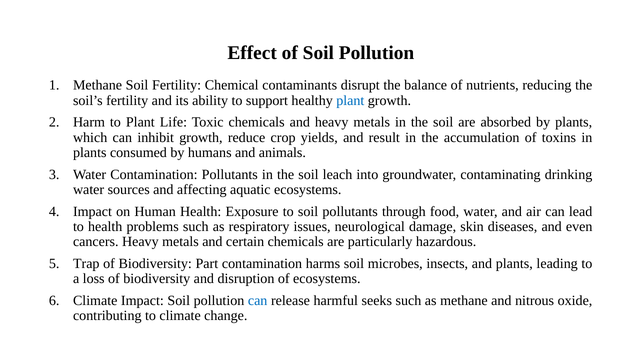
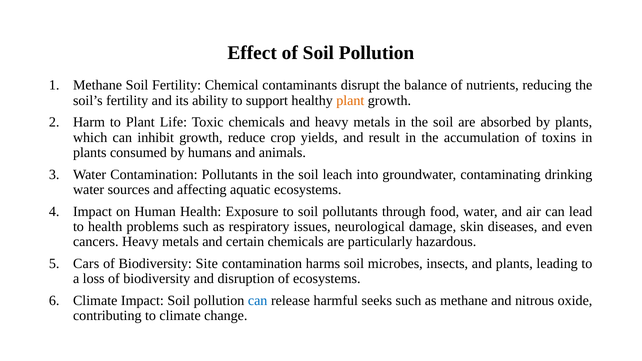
plant colour: blue -> orange (350, 100)
Trap: Trap -> Cars (86, 264)
Part: Part -> Site (207, 264)
